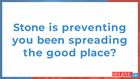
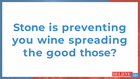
been: been -> wine (51, 40)
place: place -> those (98, 53)
